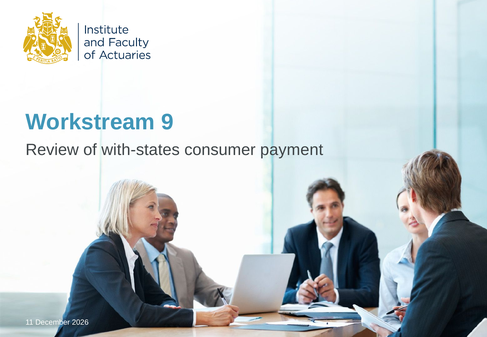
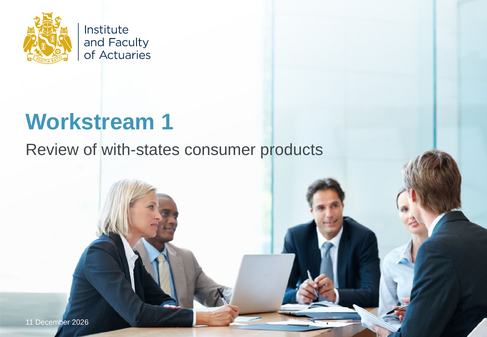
9: 9 -> 1 (167, 122)
payment: payment -> products (292, 150)
